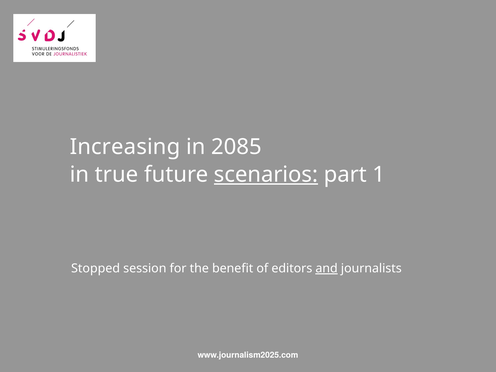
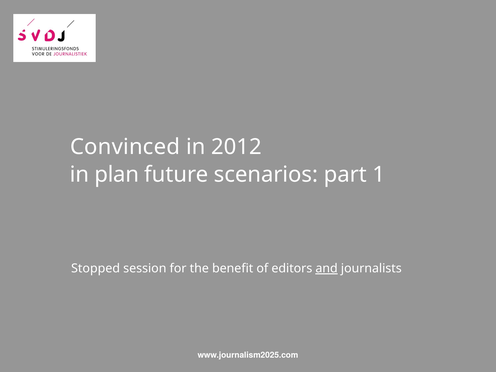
Increasing: Increasing -> Convinced (125, 147)
2085: 2085 -> 2012 (236, 147)
true: true -> plan (117, 175)
scenarios underline: present -> none (266, 175)
